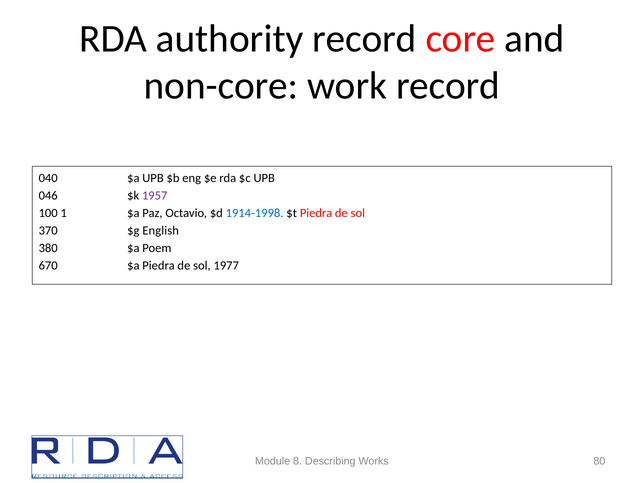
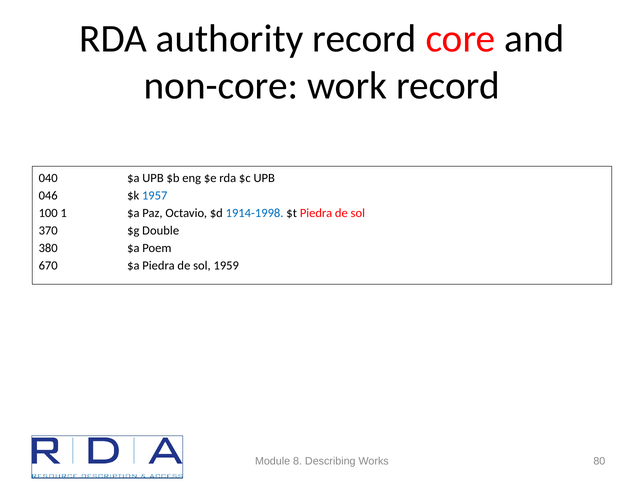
1957 colour: purple -> blue (155, 196)
English: English -> Double (161, 231)
1977: 1977 -> 1959 (226, 266)
